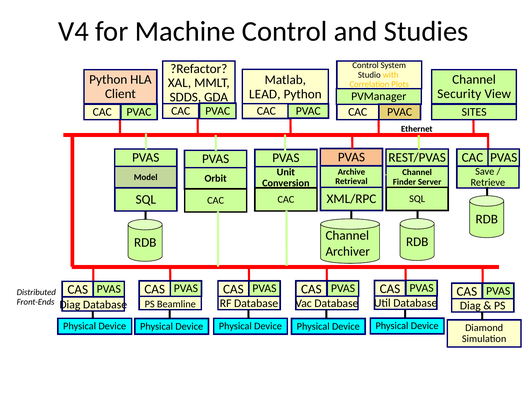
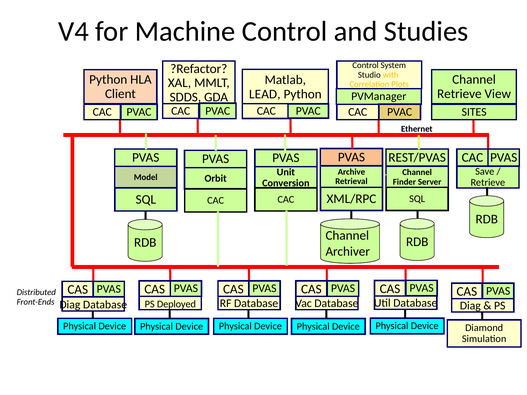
Security: Security -> Retrieve (459, 94)
Beamline: Beamline -> Deployed (176, 304)
